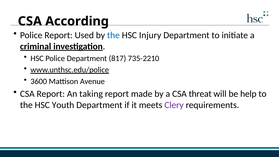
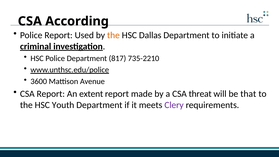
the colour: blue -> orange (113, 35)
Injury: Injury -> Dallas (150, 35)
taking: taking -> extent (91, 94)
help: help -> that (248, 94)
